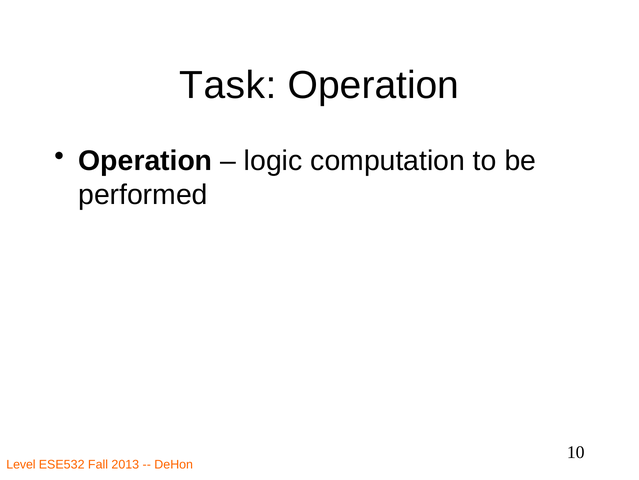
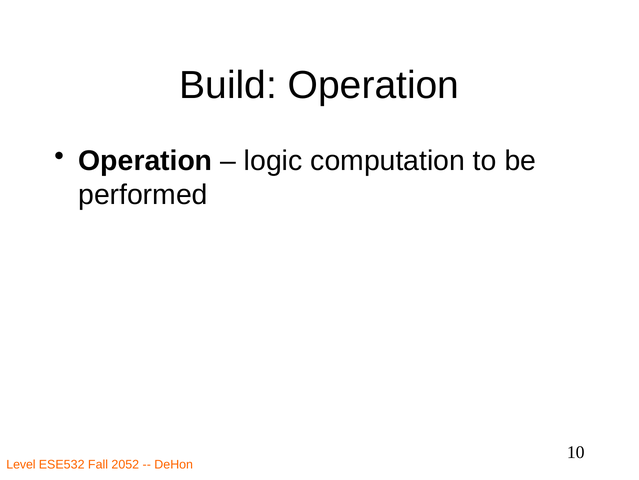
Task: Task -> Build (228, 85)
2013: 2013 -> 2052 (125, 464)
